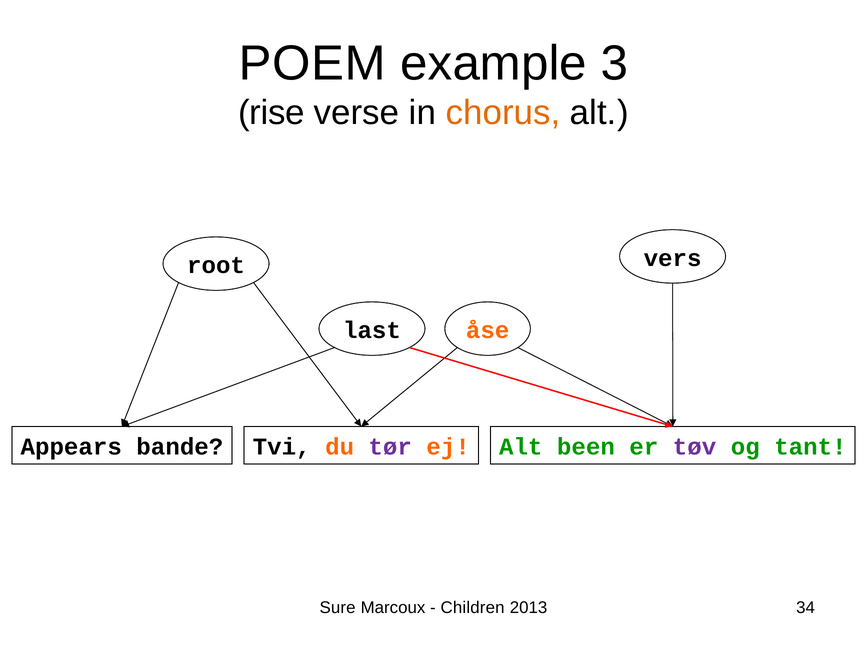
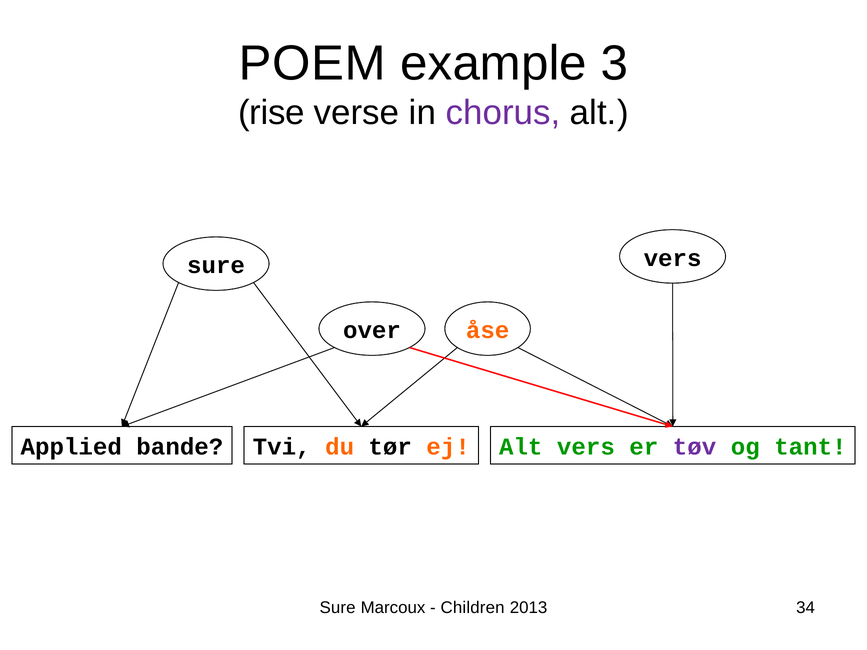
chorus colour: orange -> purple (503, 113)
root: root -> sure (216, 265)
last: last -> over (372, 330)
Appears: Appears -> Applied (71, 447)
tør colour: purple -> black (390, 447)
Alt been: been -> vers (586, 447)
